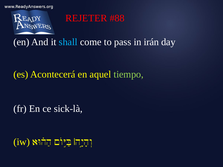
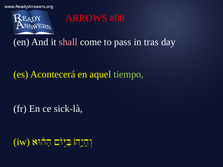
REJETER: REJETER -> ARROWS (86, 18)
shall colour: light blue -> pink (68, 42)
irán: irán -> tras (151, 42)
